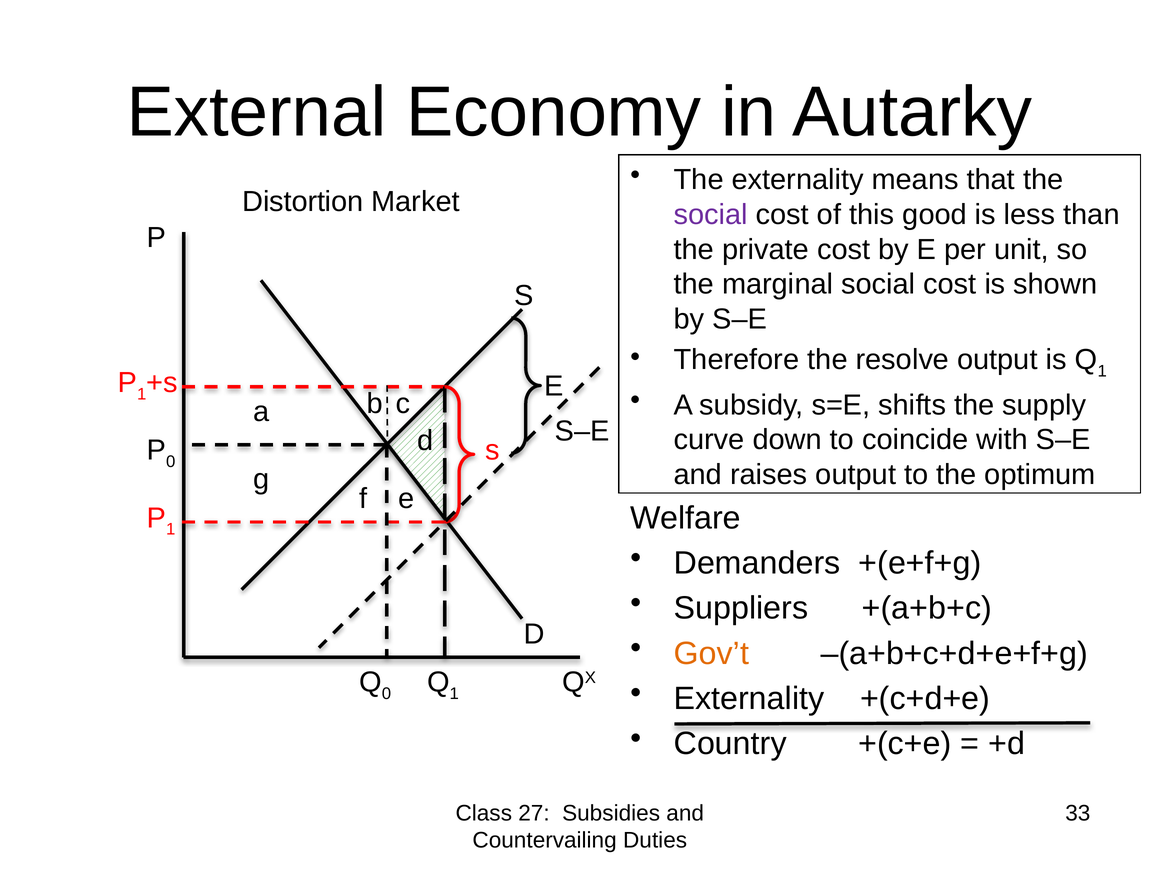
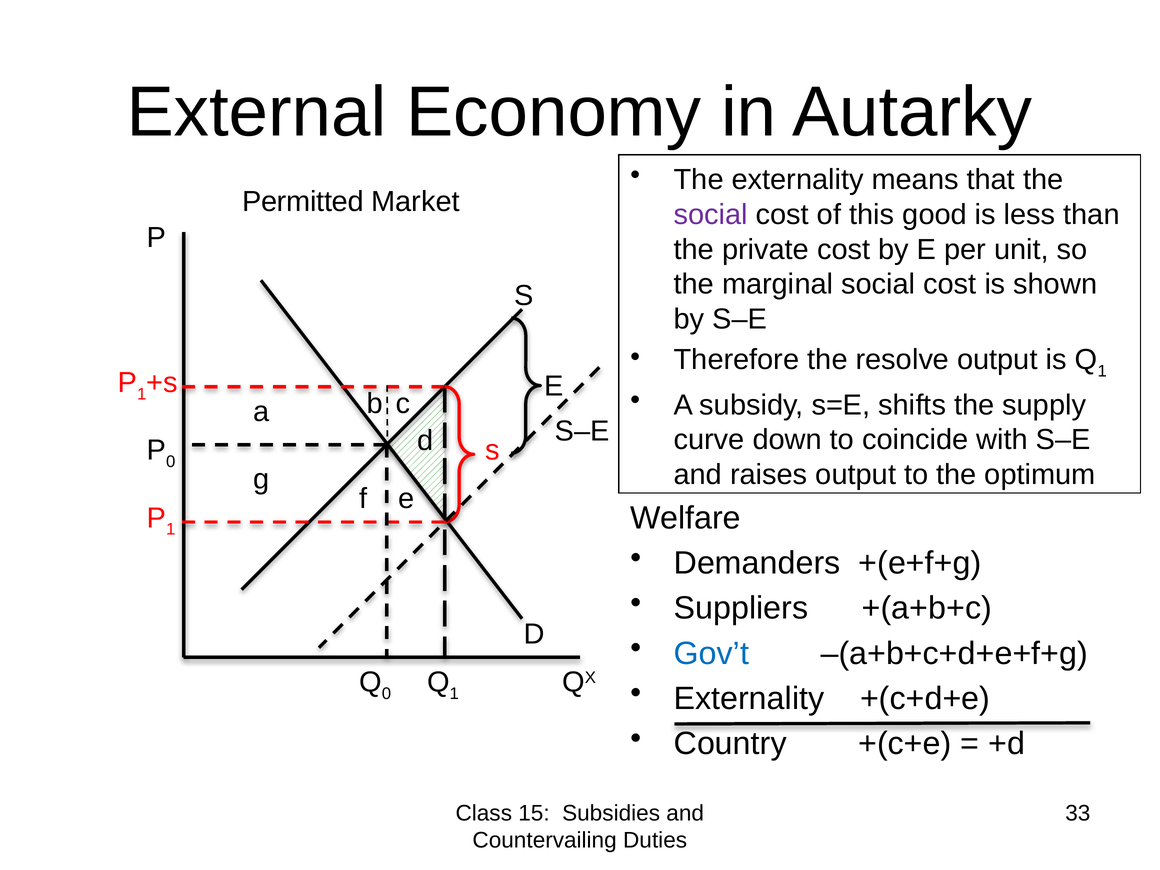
Distortion: Distortion -> Permitted (303, 201)
Gov’t colour: orange -> blue (711, 653)
27: 27 -> 15 (534, 813)
